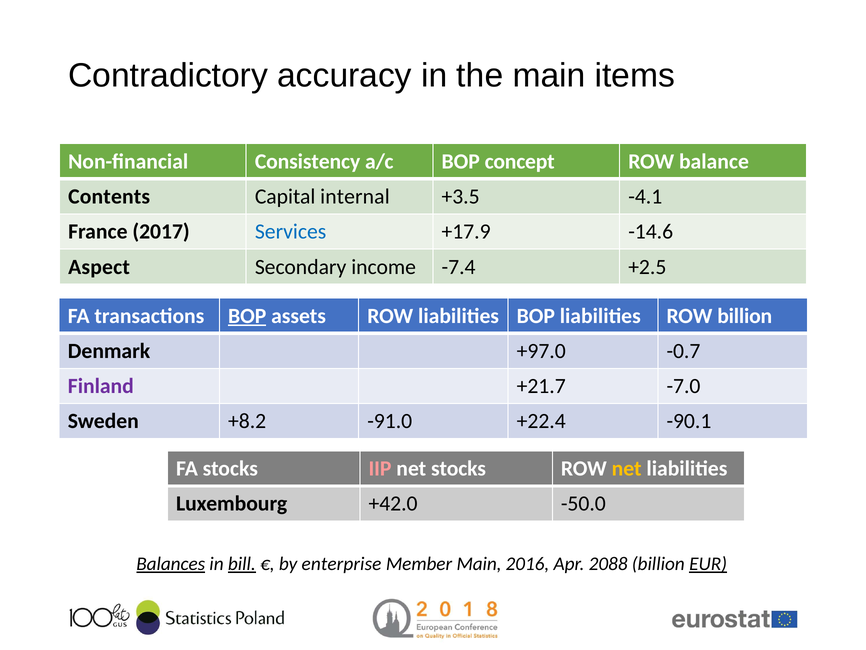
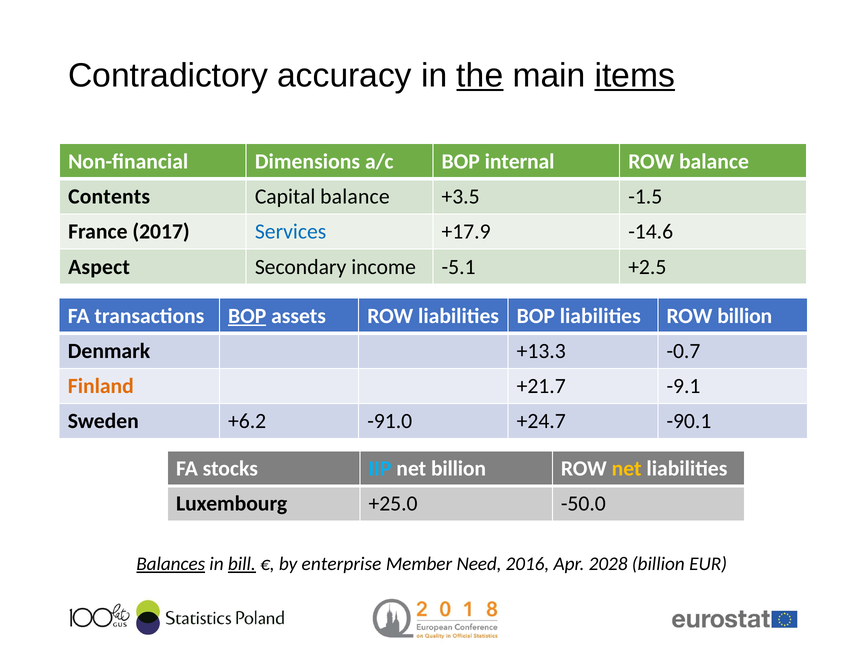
the underline: none -> present (480, 76)
items underline: none -> present (635, 76)
Consistency: Consistency -> Dimensions (307, 161)
concept: concept -> internal (520, 161)
Capital internal: internal -> balance (355, 197)
-4.1: -4.1 -> -1.5 (645, 197)
-7.4: -7.4 -> -5.1 (459, 267)
+97.0: +97.0 -> +13.3 (541, 351)
Finland colour: purple -> orange (101, 386)
-7.0: -7.0 -> -9.1 (683, 386)
+8.2: +8.2 -> +6.2 (247, 421)
+22.4: +22.4 -> +24.7 (541, 421)
IIP colour: pink -> light blue (380, 468)
net stocks: stocks -> billion (459, 468)
+42.0: +42.0 -> +25.0 (393, 503)
Member Main: Main -> Need (479, 563)
2088: 2088 -> 2028 (608, 563)
EUR underline: present -> none (708, 563)
